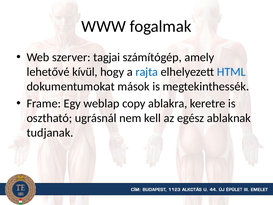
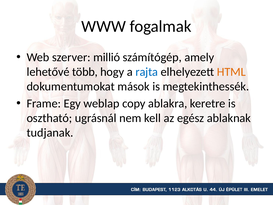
tagjai: tagjai -> millió (107, 57)
kívül: kívül -> több (85, 72)
HTML colour: blue -> orange (231, 72)
